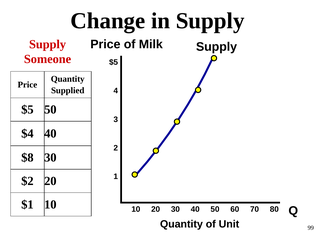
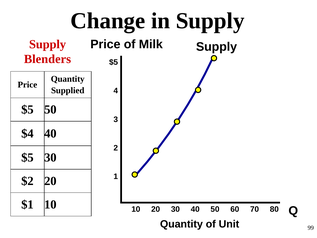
Someone: Someone -> Blenders (47, 59)
$8: $8 -> $5 (27, 157)
